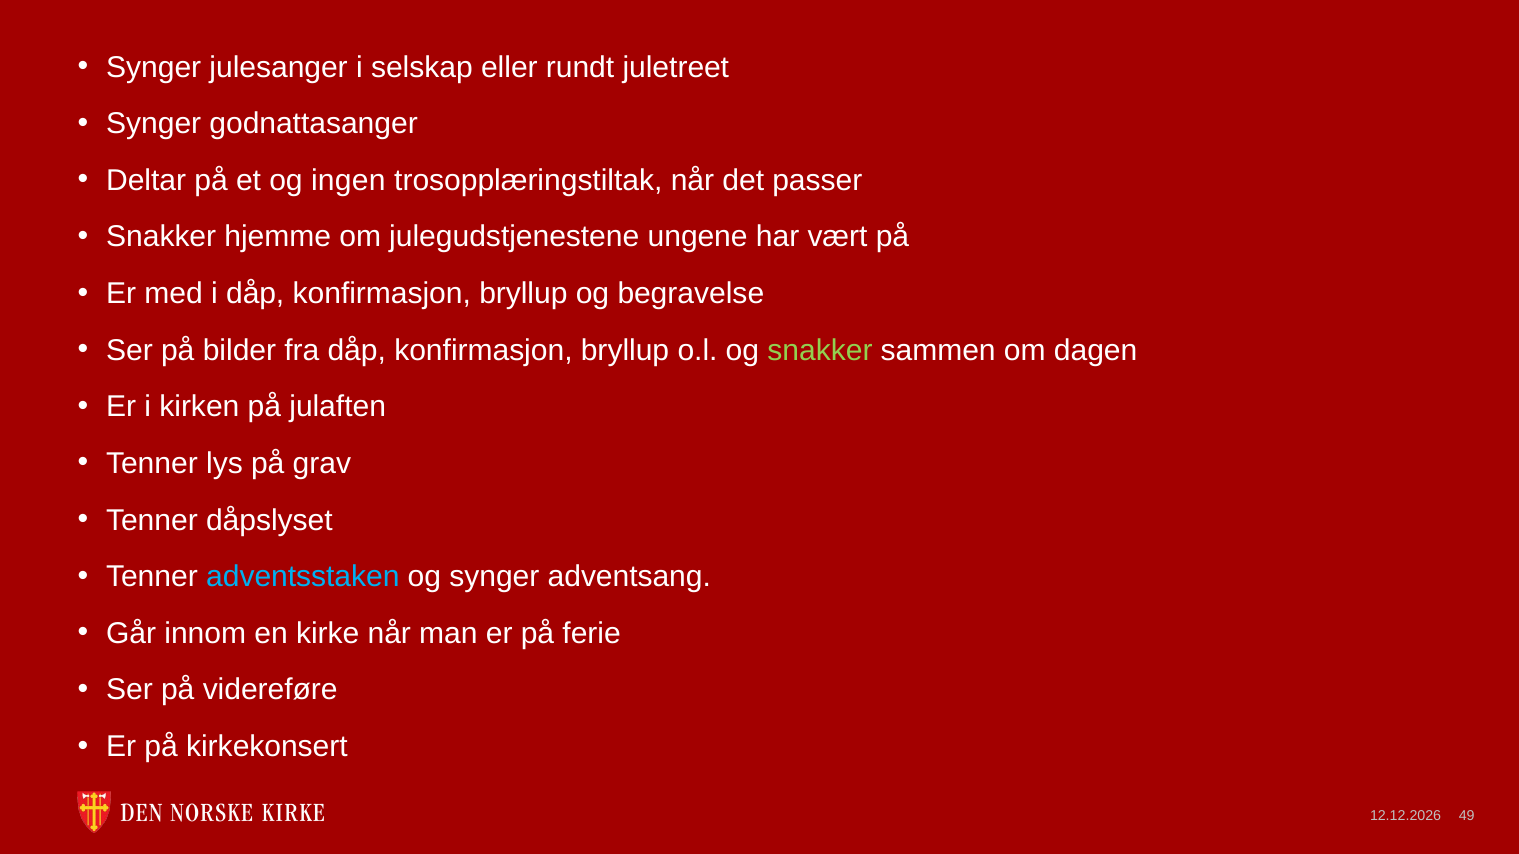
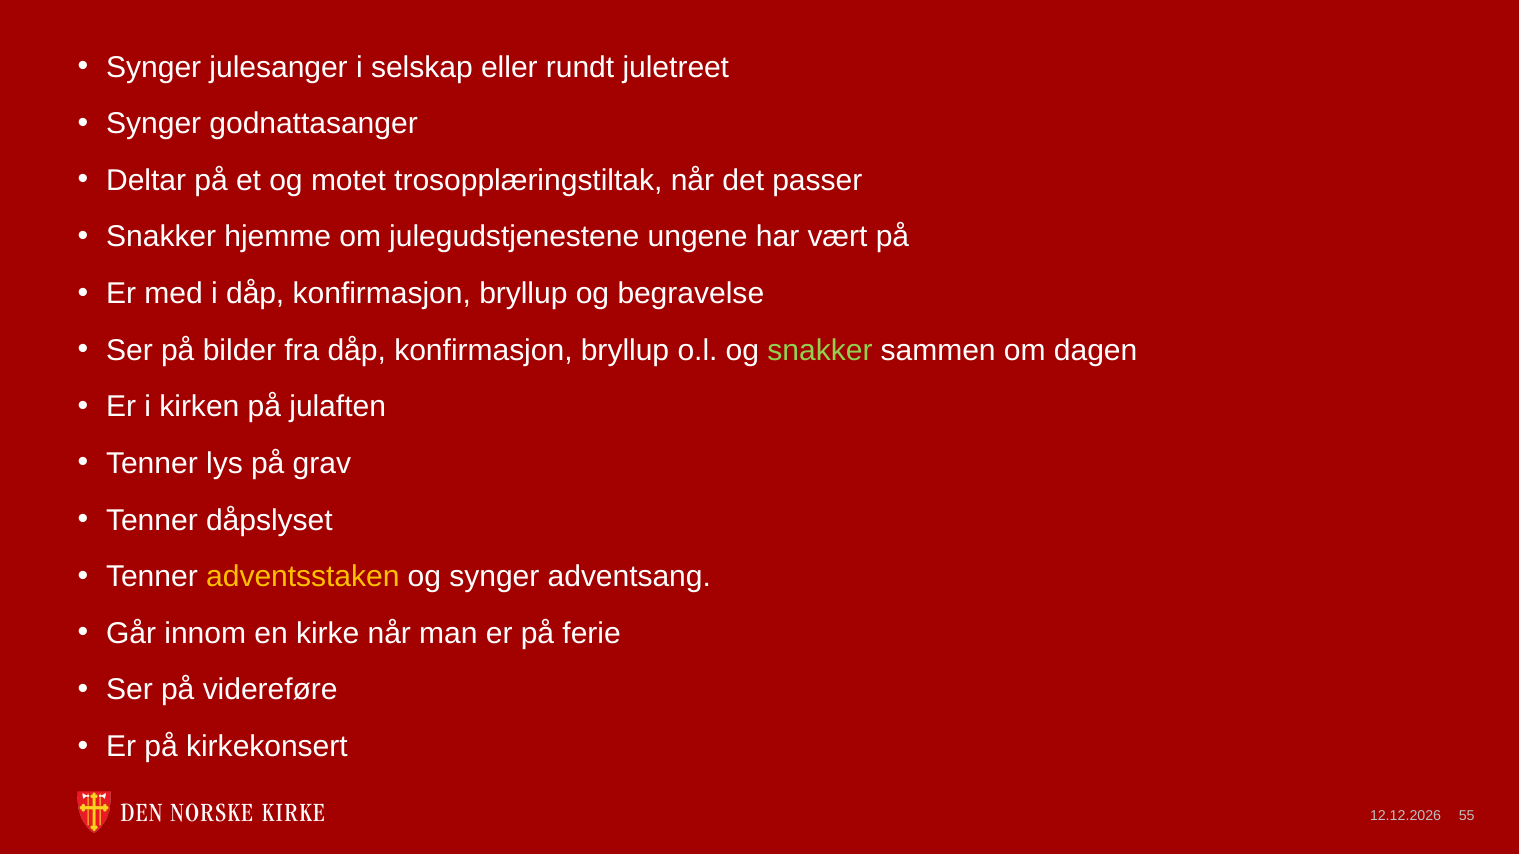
ingen: ingen -> motet (348, 181)
adventsstaken colour: light blue -> yellow (303, 577)
49: 49 -> 55 (1467, 816)
